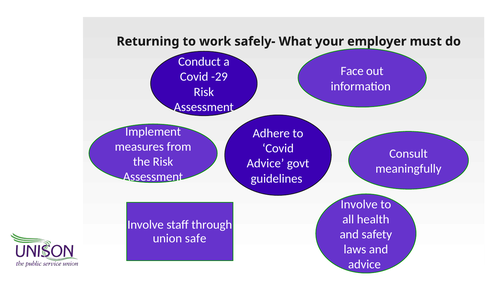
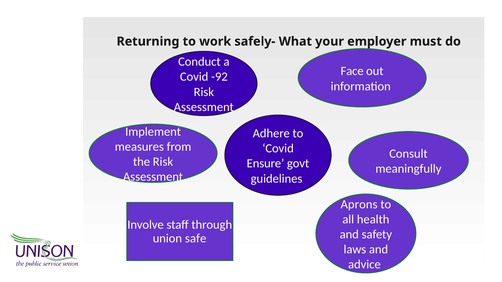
-29: -29 -> -92 (219, 77)
Advice: Advice -> Ensure (265, 164)
Involve: Involve -> Aprons (359, 205)
